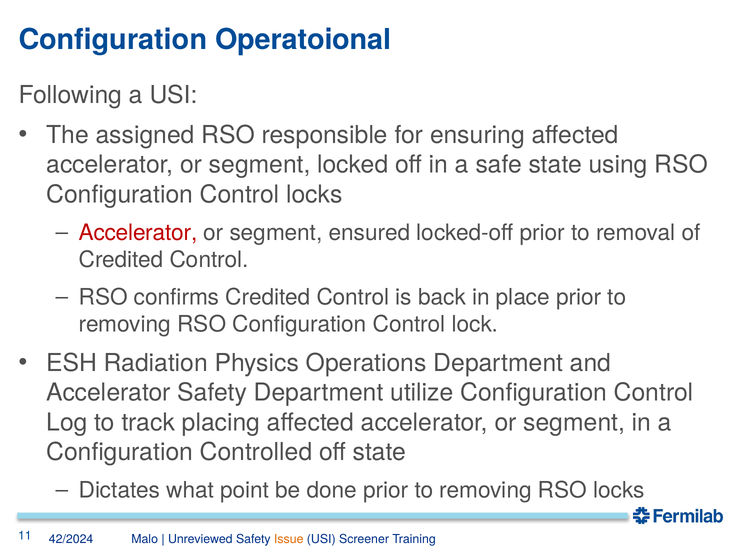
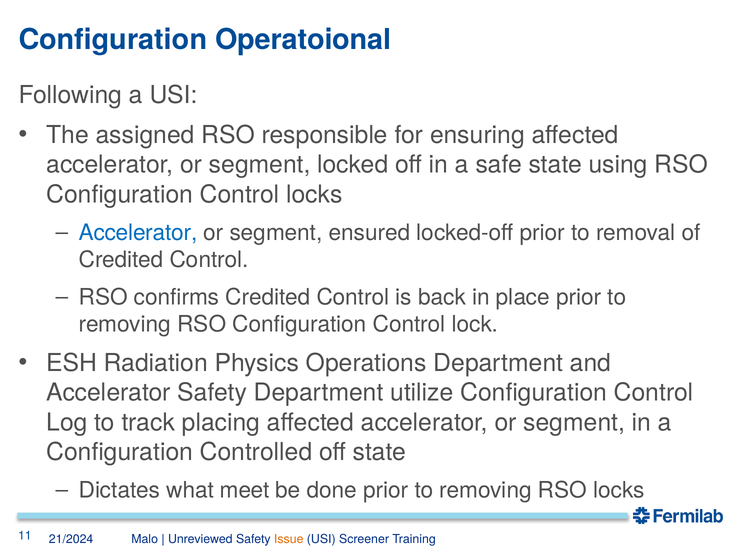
Accelerator colour: red -> blue (138, 233)
point: point -> meet (245, 490)
42/2024: 42/2024 -> 21/2024 (71, 539)
